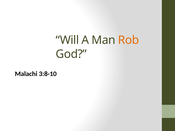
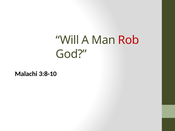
Rob colour: orange -> red (129, 40)
